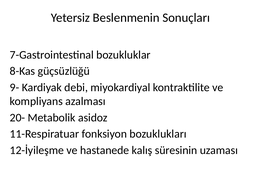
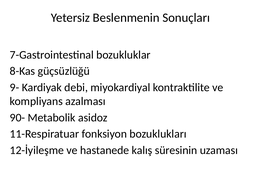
20-: 20- -> 90- (17, 117)
